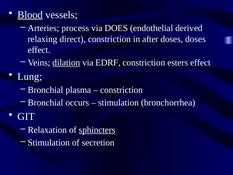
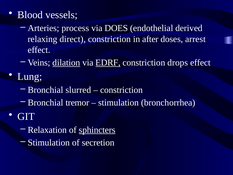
Blood underline: present -> none (30, 15)
doses doses: doses -> arrest (195, 39)
EDRF underline: none -> present (108, 63)
esters: esters -> drops (178, 63)
plasma: plasma -> slurred (78, 90)
occurs: occurs -> tremor (77, 102)
